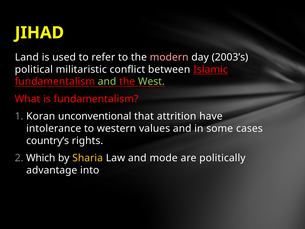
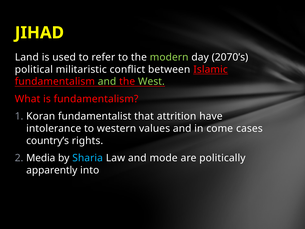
modern colour: pink -> light green (169, 57)
2003’s: 2003’s -> 2070’s (230, 57)
unconventional: unconventional -> fundamentalist (95, 116)
some: some -> come (220, 128)
Which: Which -> Media (41, 158)
Sharia colour: yellow -> light blue (88, 158)
advantage: advantage -> apparently (52, 170)
